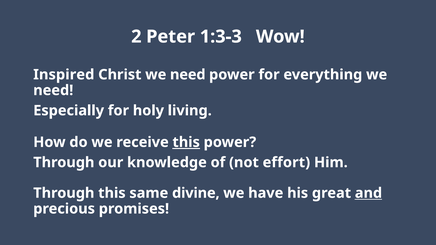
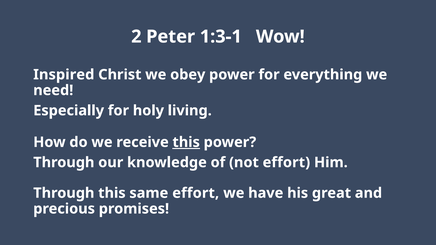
1:3-3: 1:3-3 -> 1:3-1 (221, 37)
Christ we need: need -> obey (188, 75)
same divine: divine -> effort (196, 193)
and underline: present -> none (368, 193)
